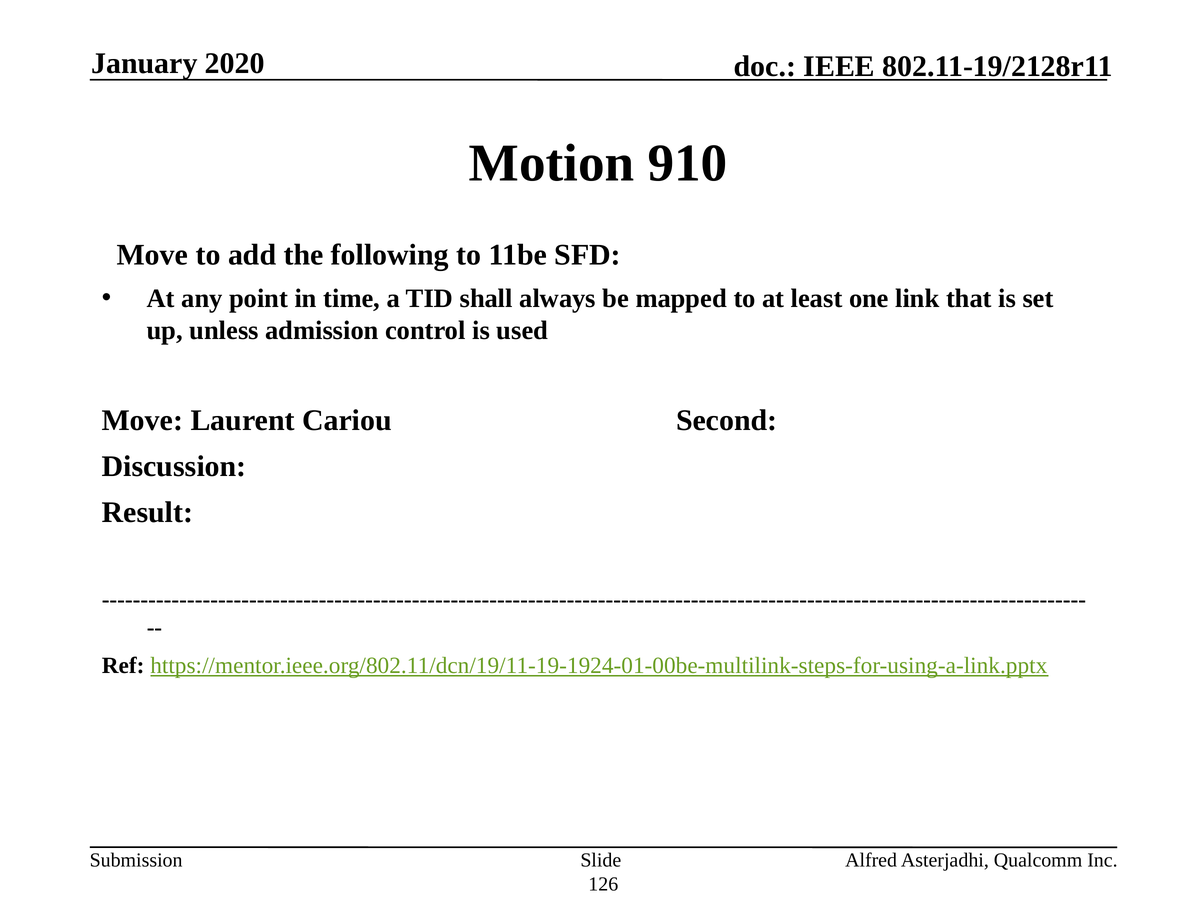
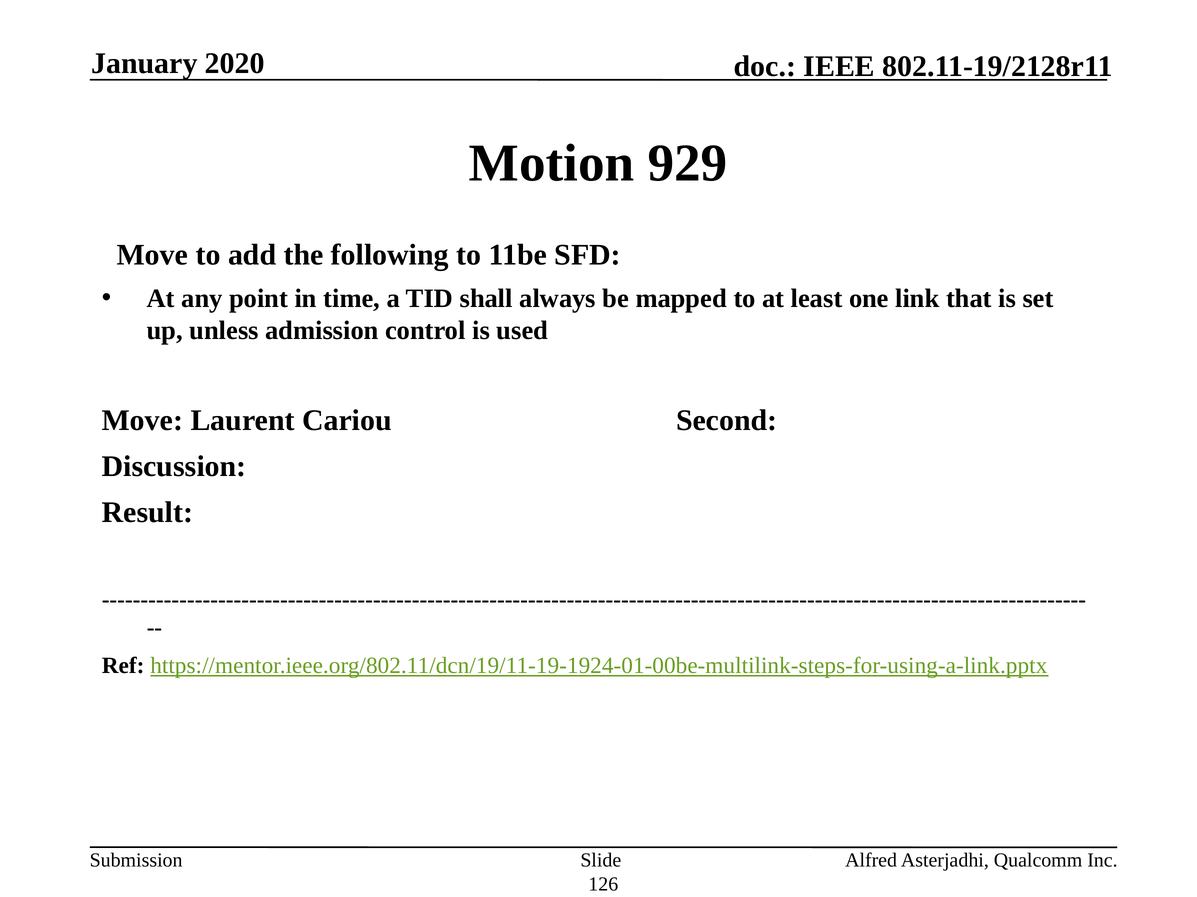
910: 910 -> 929 (688, 163)
